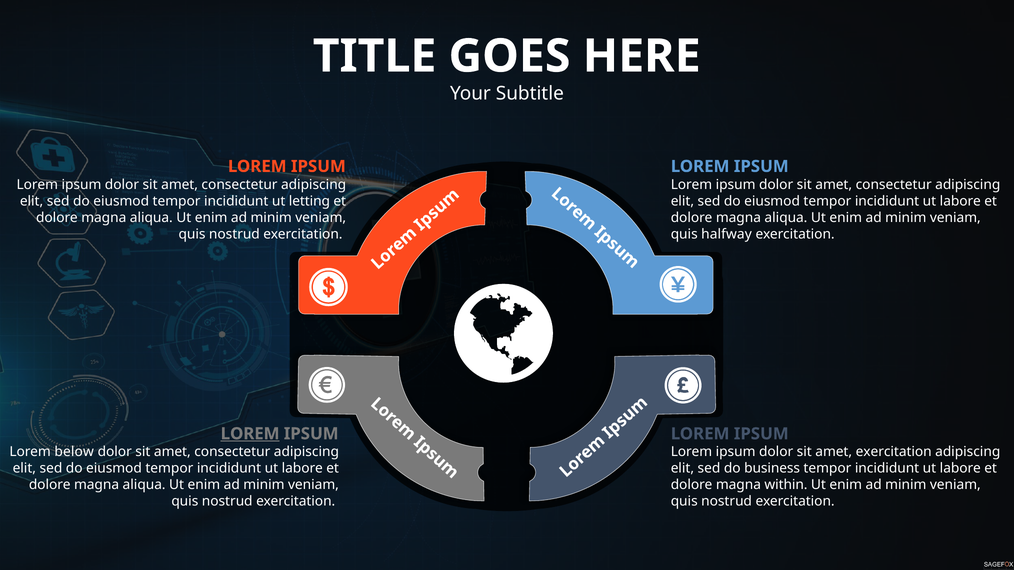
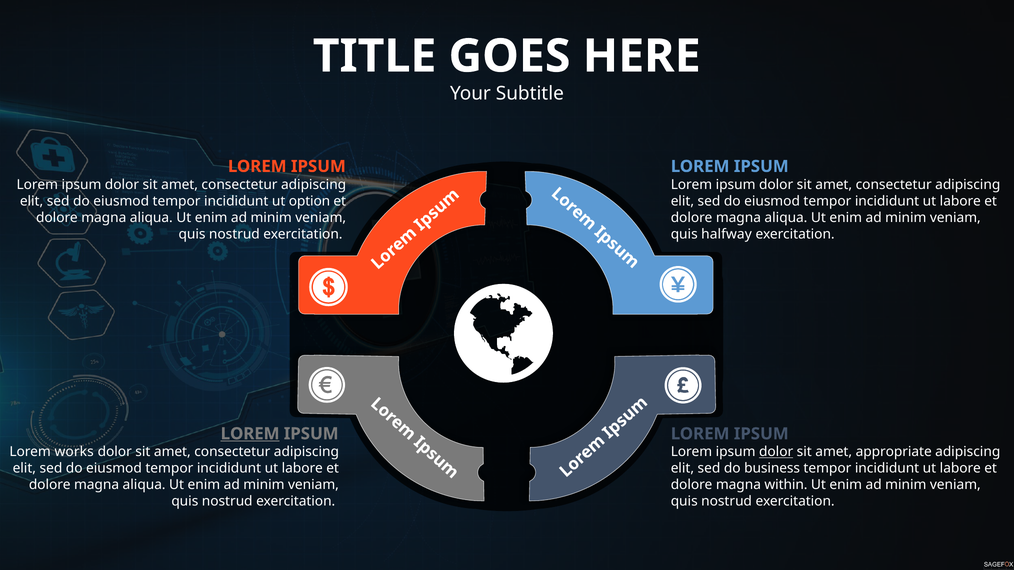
letting: letting -> option (309, 201)
below: below -> works (74, 452)
dolor underline: none -> present (776, 452)
amet exercitation: exercitation -> appropriate (894, 452)
